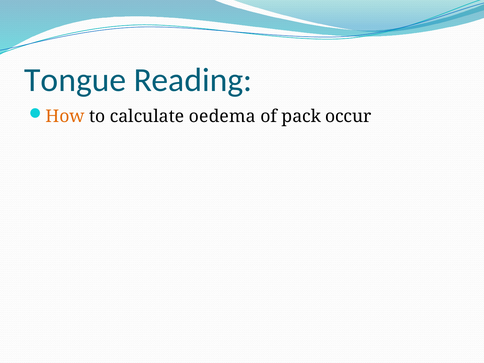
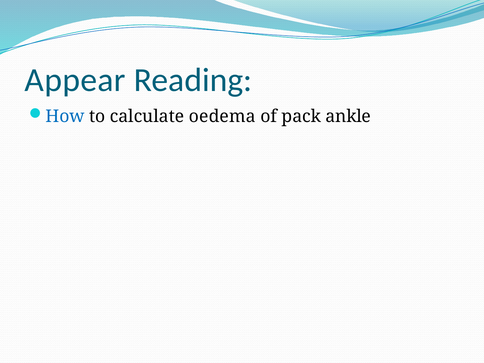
Tongue: Tongue -> Appear (75, 80)
How colour: orange -> blue (65, 117)
occur: occur -> ankle (348, 117)
